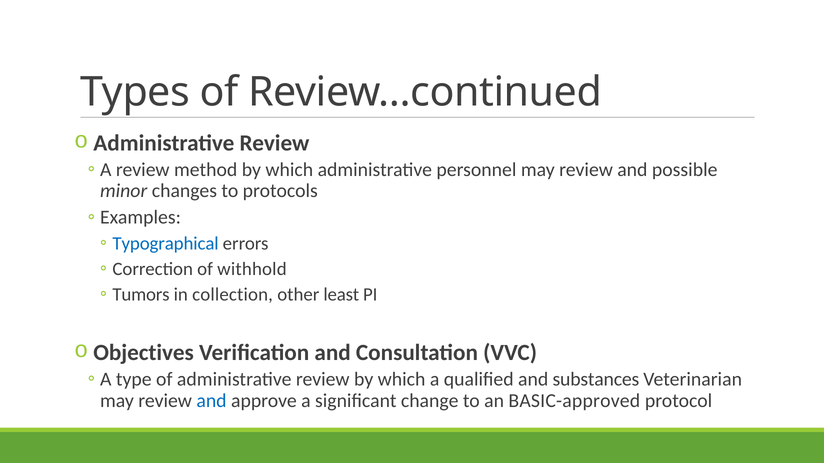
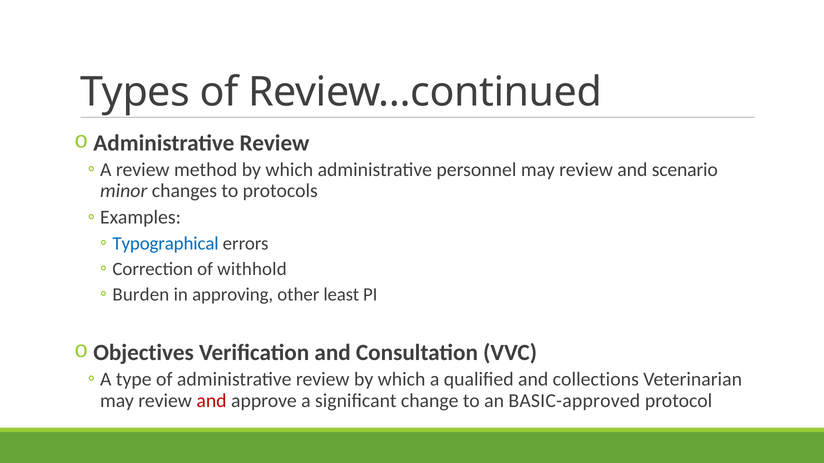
possible: possible -> scenario (685, 170)
Tumors: Tumors -> Burden (141, 295)
collection: collection -> approving (233, 295)
substances: substances -> collections (596, 380)
and colour: blue -> red (212, 401)
